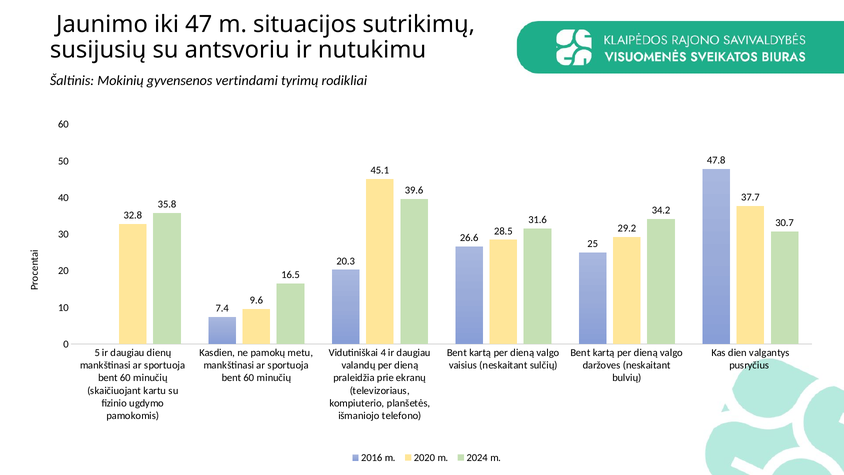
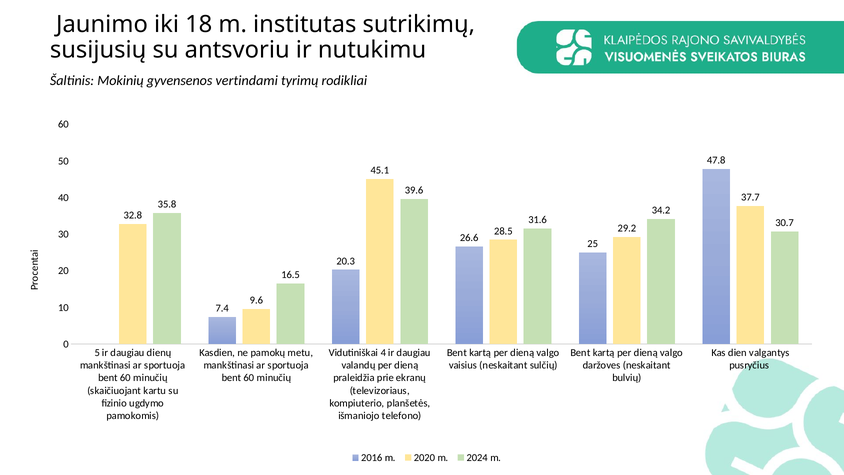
47: 47 -> 18 (199, 24)
situacijos: situacijos -> institutas (305, 24)
